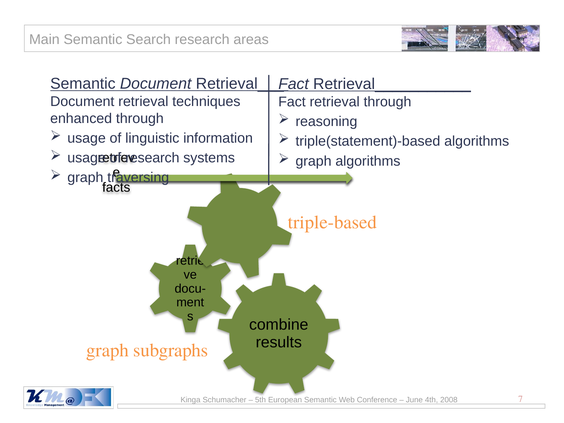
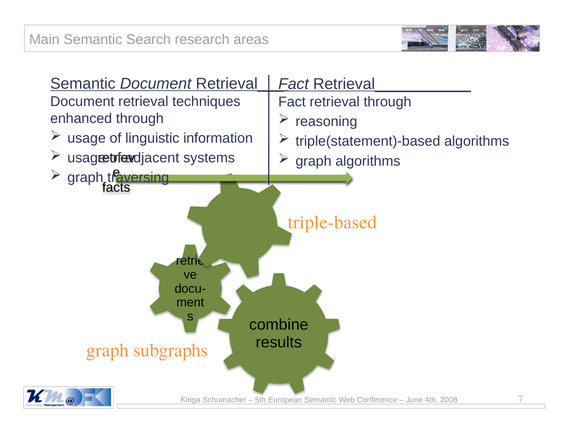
research: research -> adjacent (152, 158)
